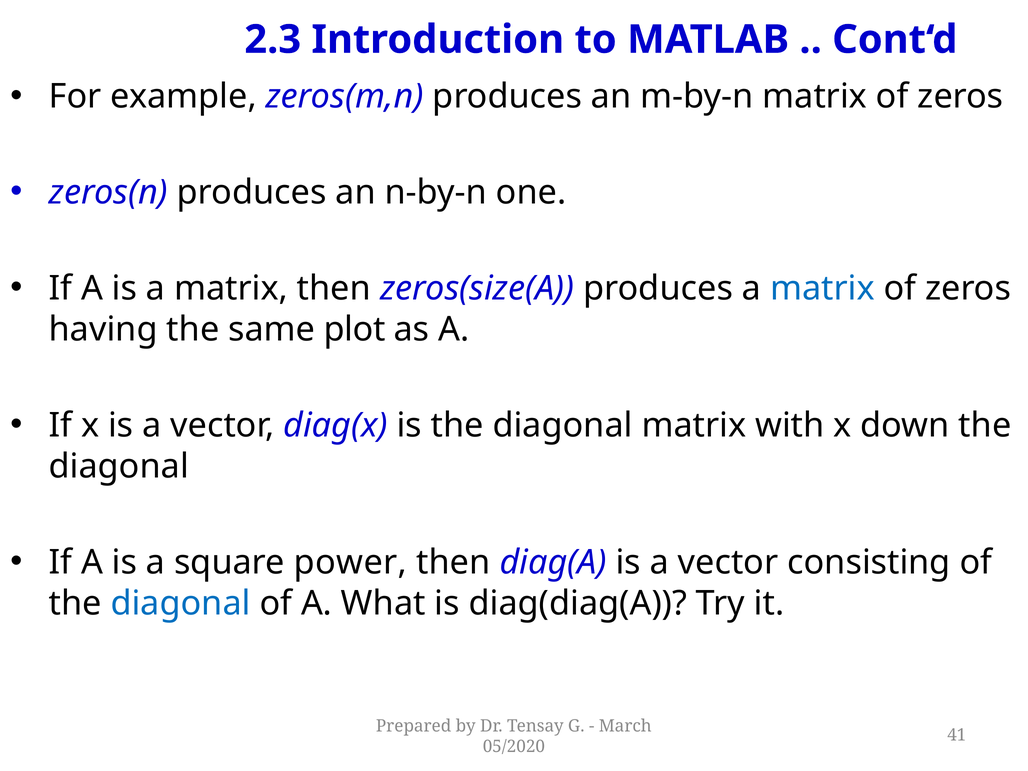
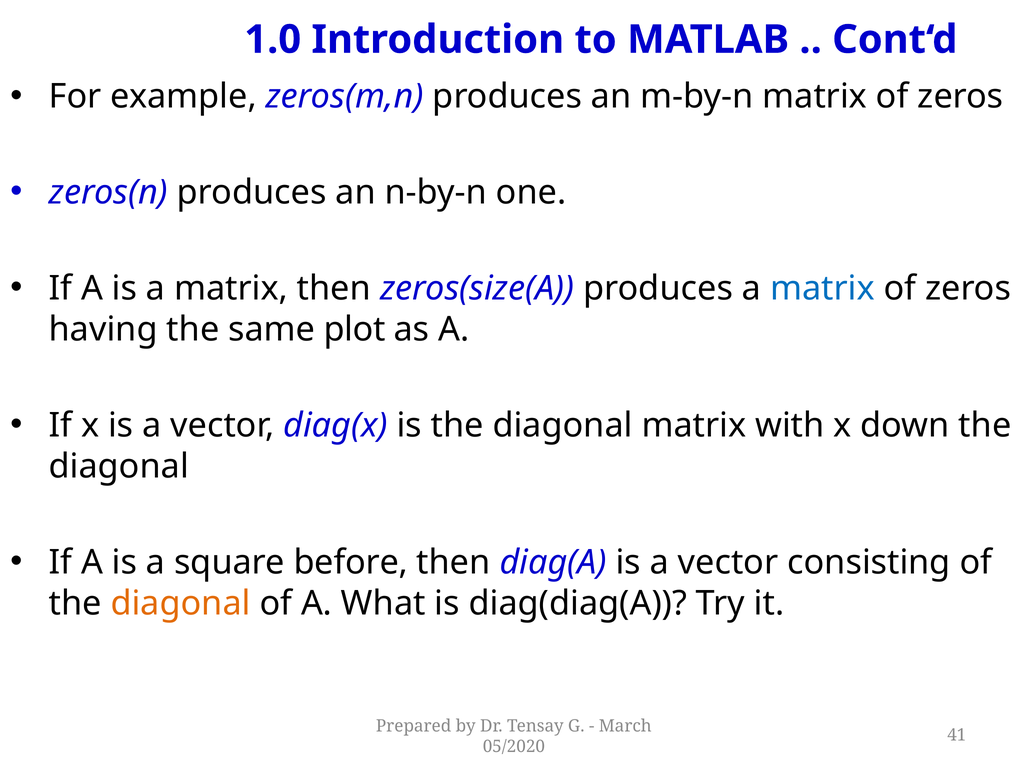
2.3: 2.3 -> 1.0 (273, 40)
power: power -> before (351, 563)
diagonal colour: blue -> orange (181, 604)
